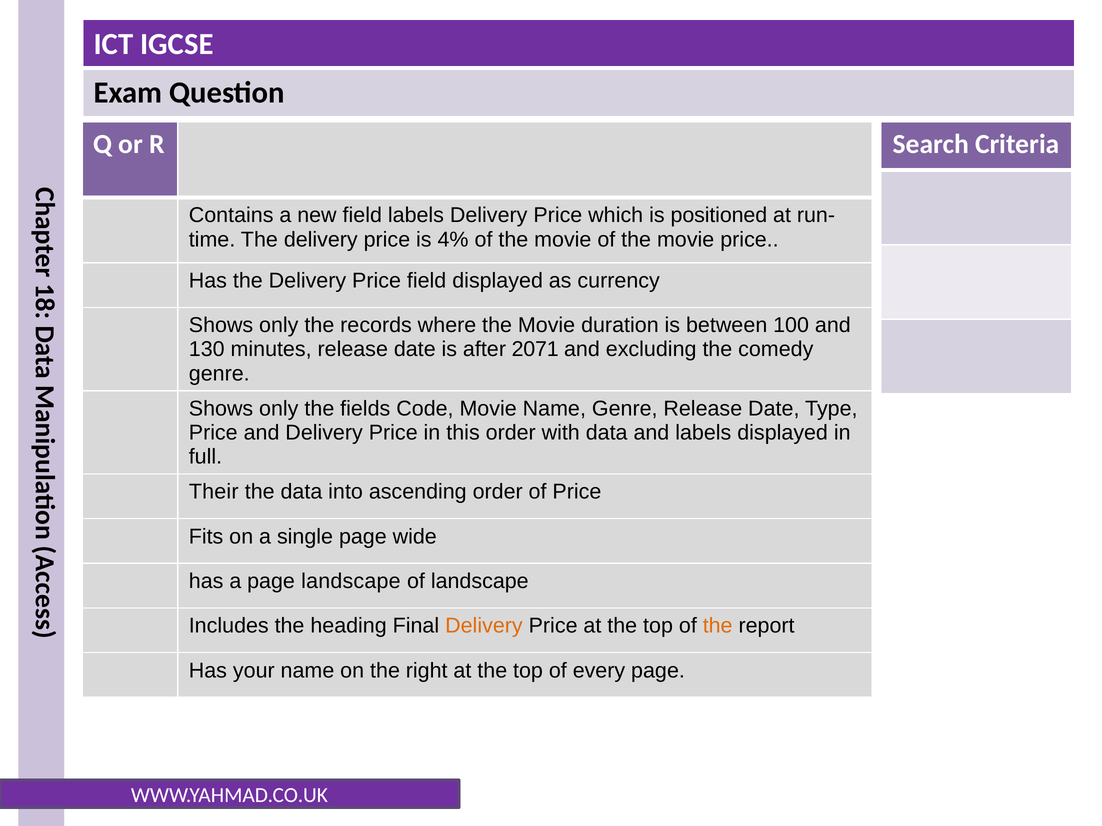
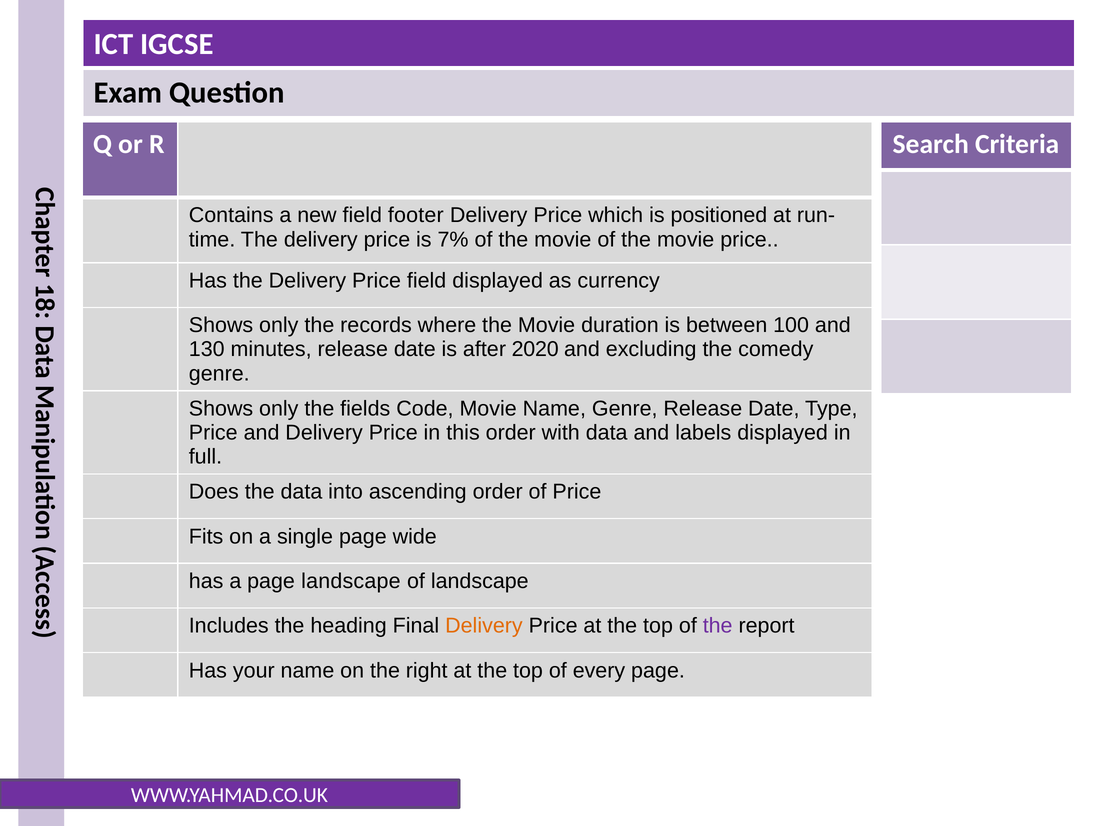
field labels: labels -> footer (416, 216)
4%: 4% -> 7% (453, 240)
2071: 2071 -> 2020 (535, 350)
Their: Their -> Does (214, 492)
the colour: orange -> purple (718, 626)
